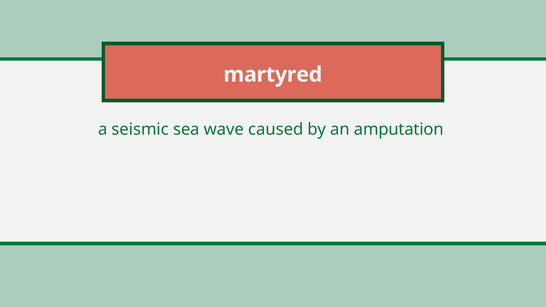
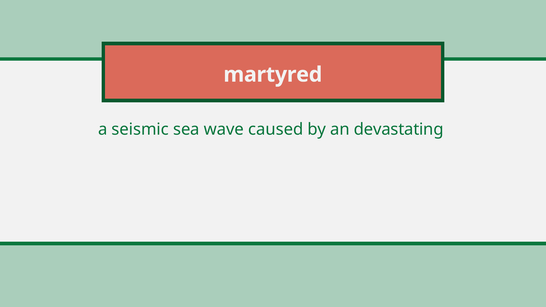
amputation: amputation -> devastating (399, 130)
